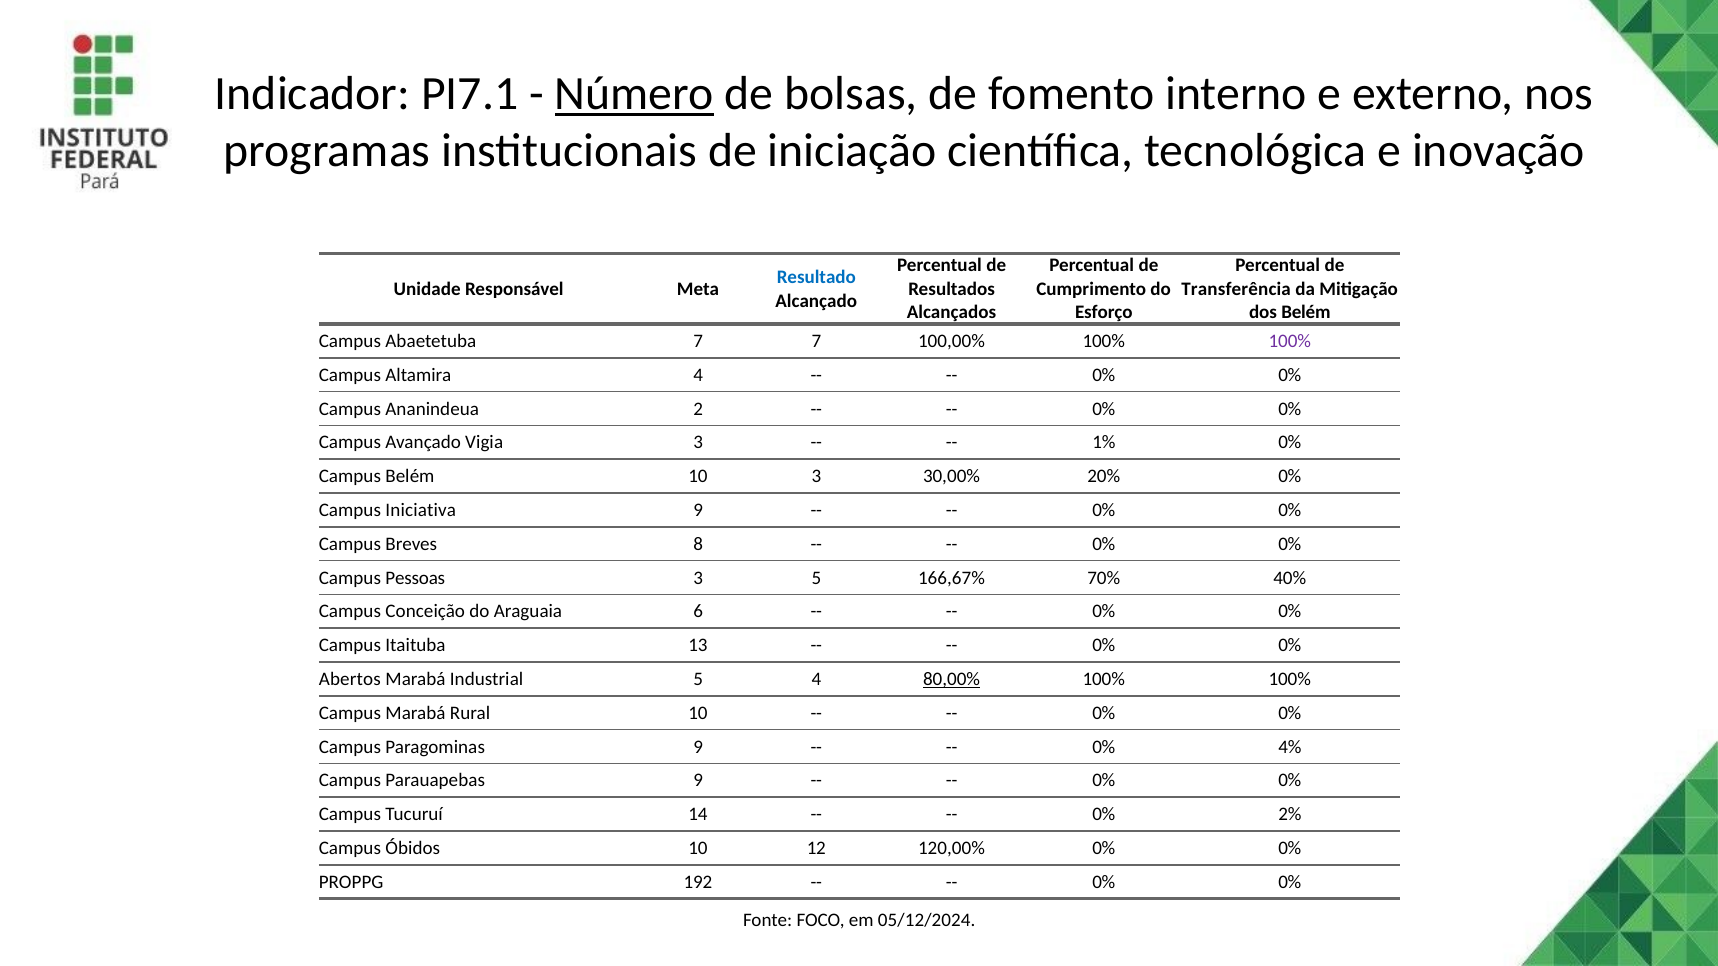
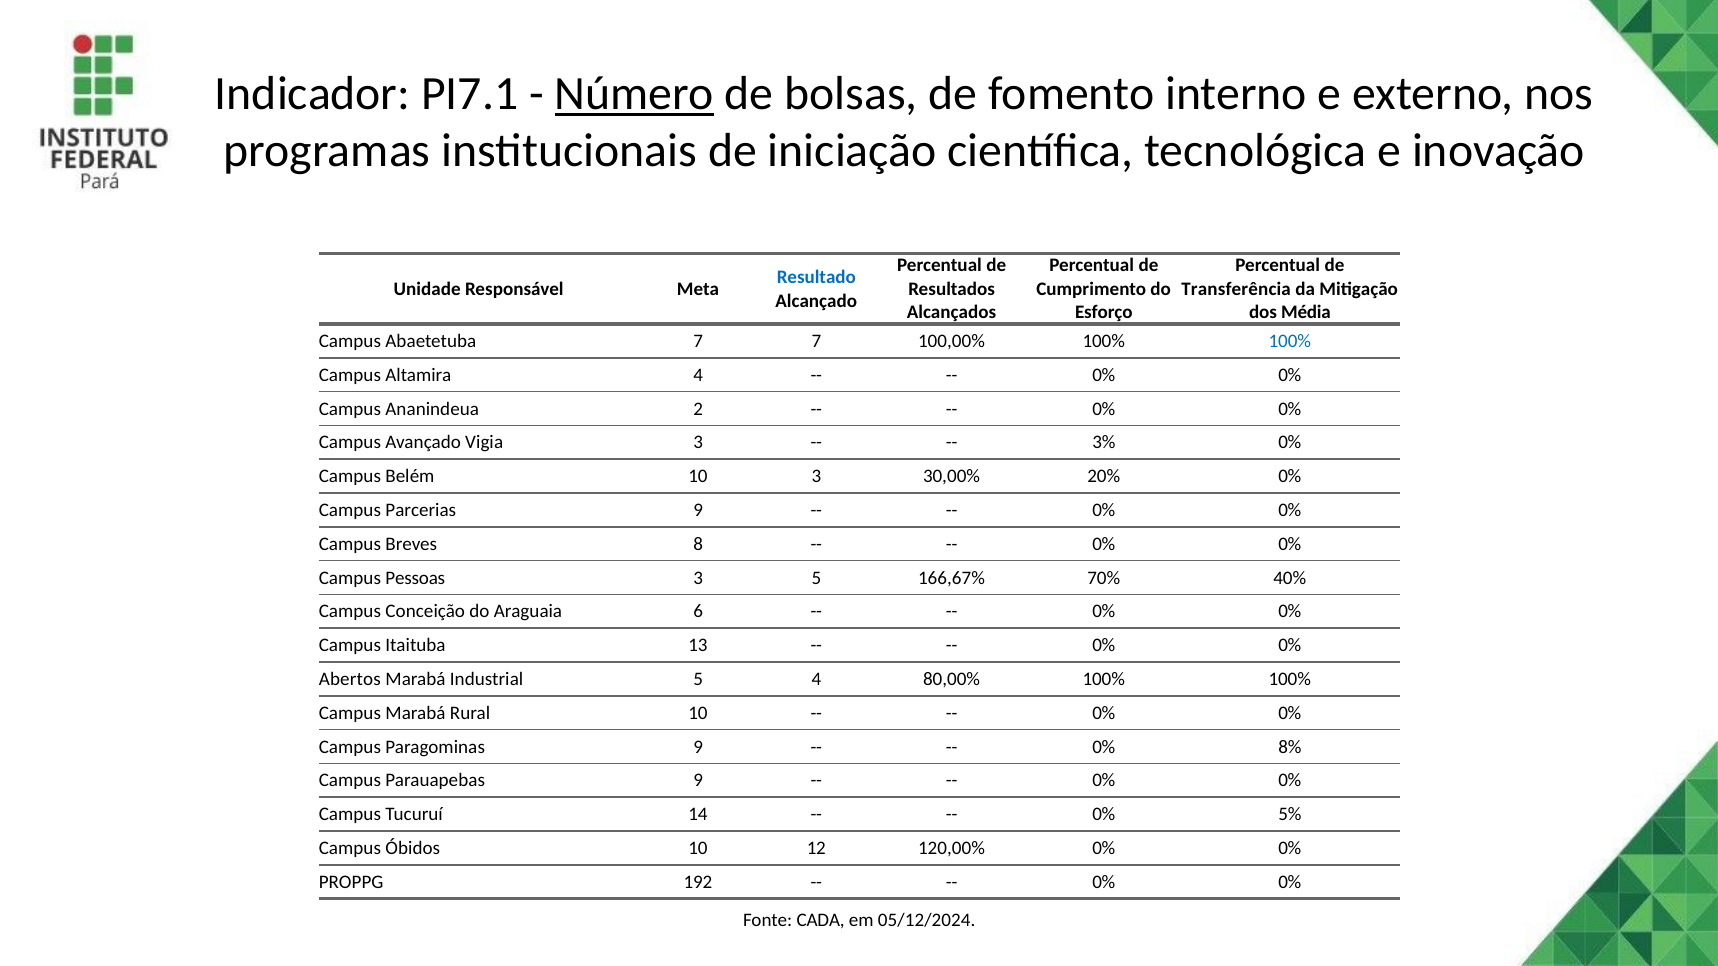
dos Belém: Belém -> Média (1306, 313)
100% colour: purple -> blue (1290, 341)
1%: 1% -> 3% (1104, 443)
Iniciativa: Iniciativa -> Parcerias (421, 510)
80,00% underline: present -> none (952, 679)
4%: 4% -> 8% (1290, 747)
2%: 2% -> 5% (1290, 815)
FOCO: FOCO -> CADA (821, 921)
